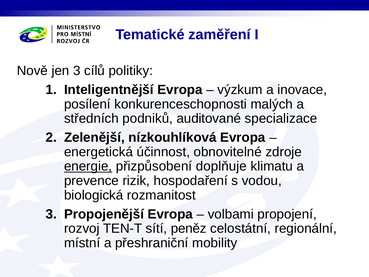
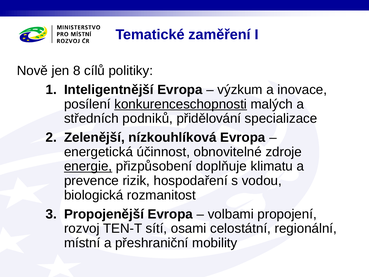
jen 3: 3 -> 8 (77, 71)
konkurenceschopnosti underline: none -> present (181, 104)
auditované: auditované -> přidělování (209, 118)
peněz: peněz -> osami (189, 228)
